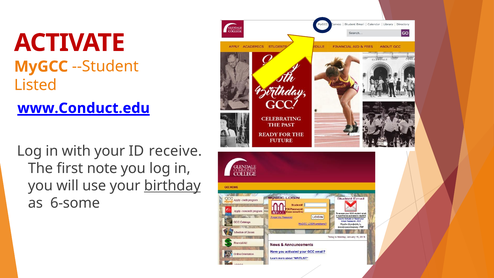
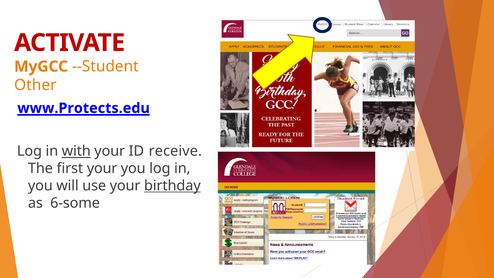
Listed: Listed -> Other (35, 85)
www.Conduct.edu: www.Conduct.edu -> www.Protects.edu (84, 108)
with underline: none -> present (76, 151)
first note: note -> your (102, 168)
